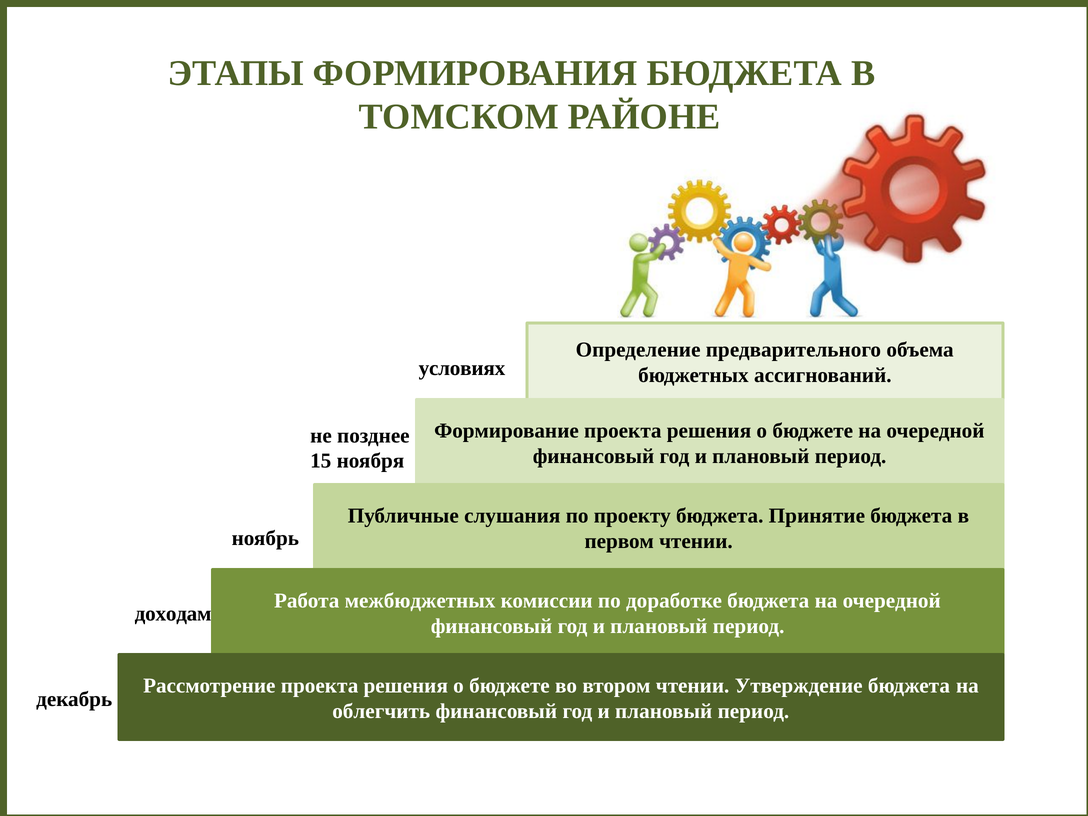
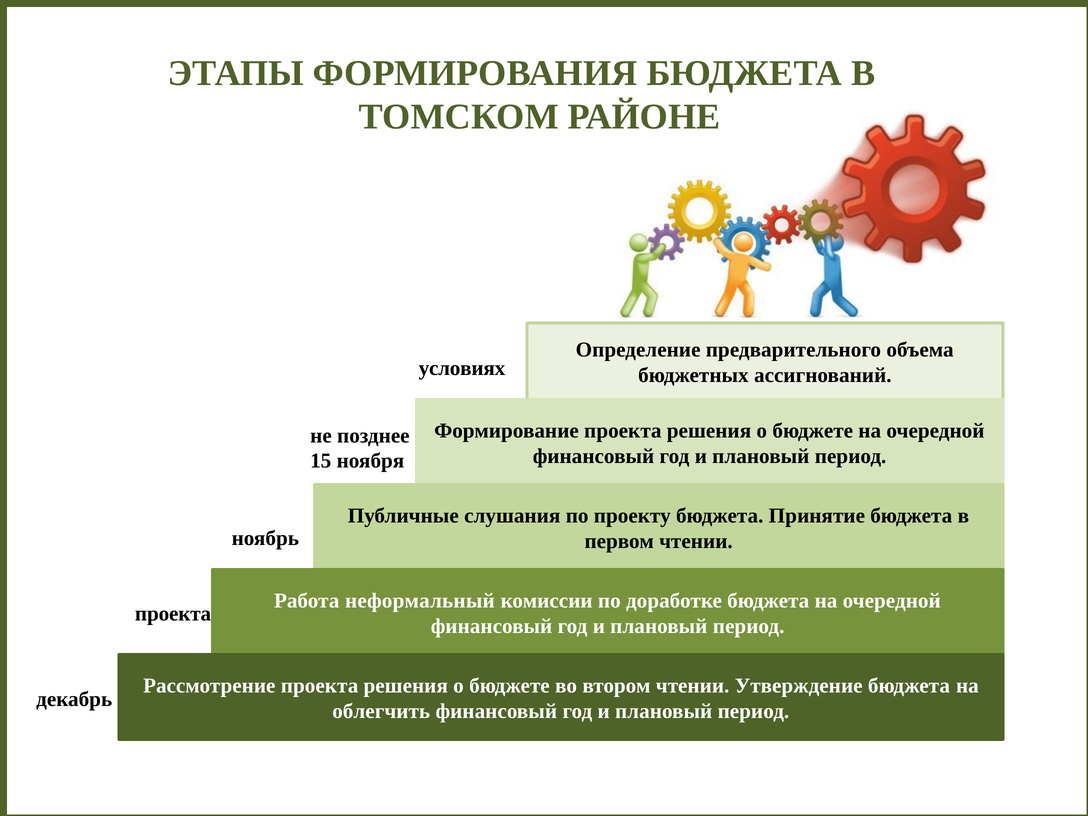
межбюджетных: межбюджетных -> неформальный (420, 601)
доходам: доходам -> проекта (173, 614)
